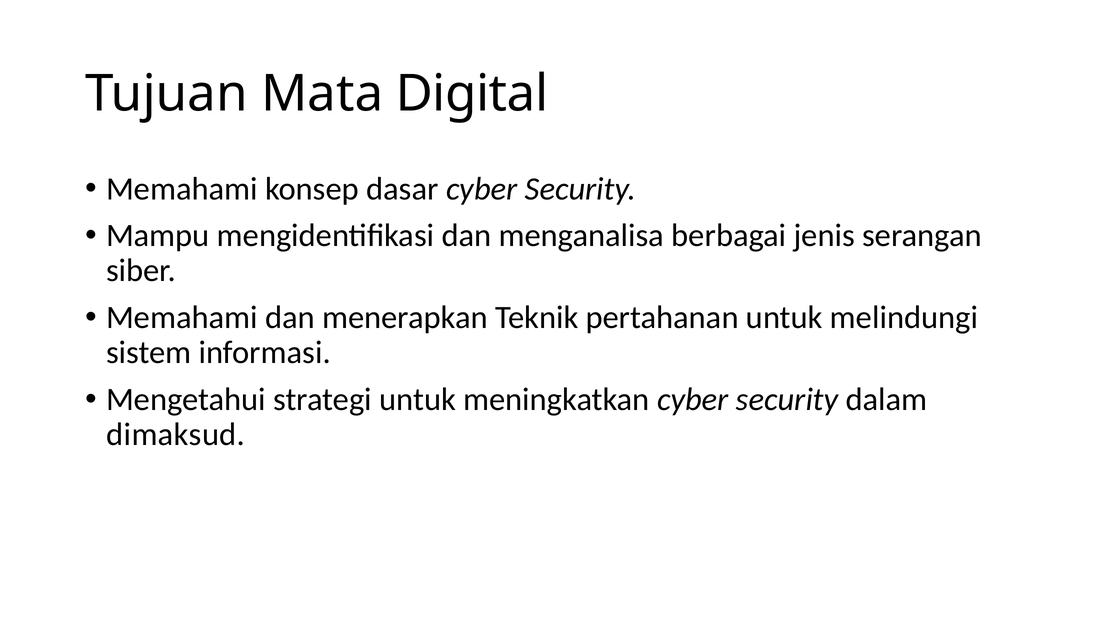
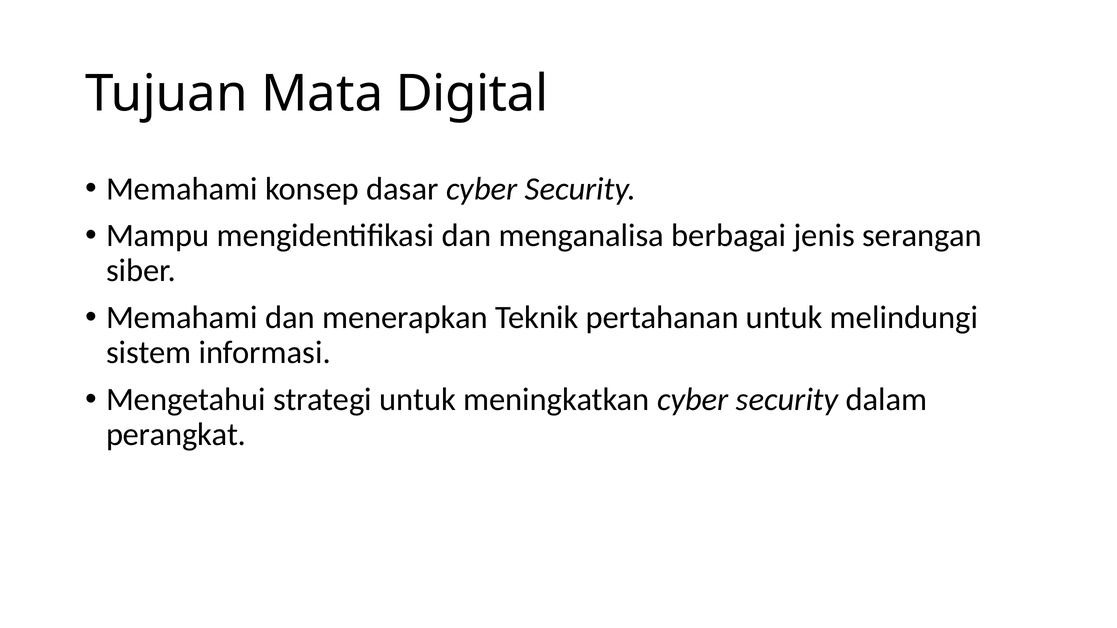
dimaksud: dimaksud -> perangkat (176, 435)
